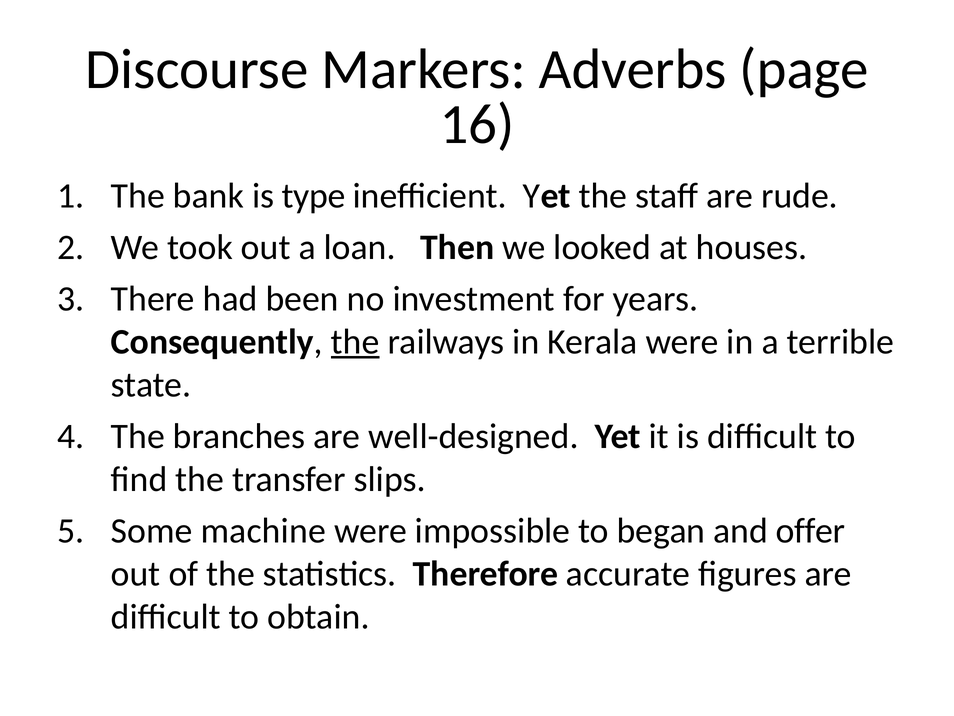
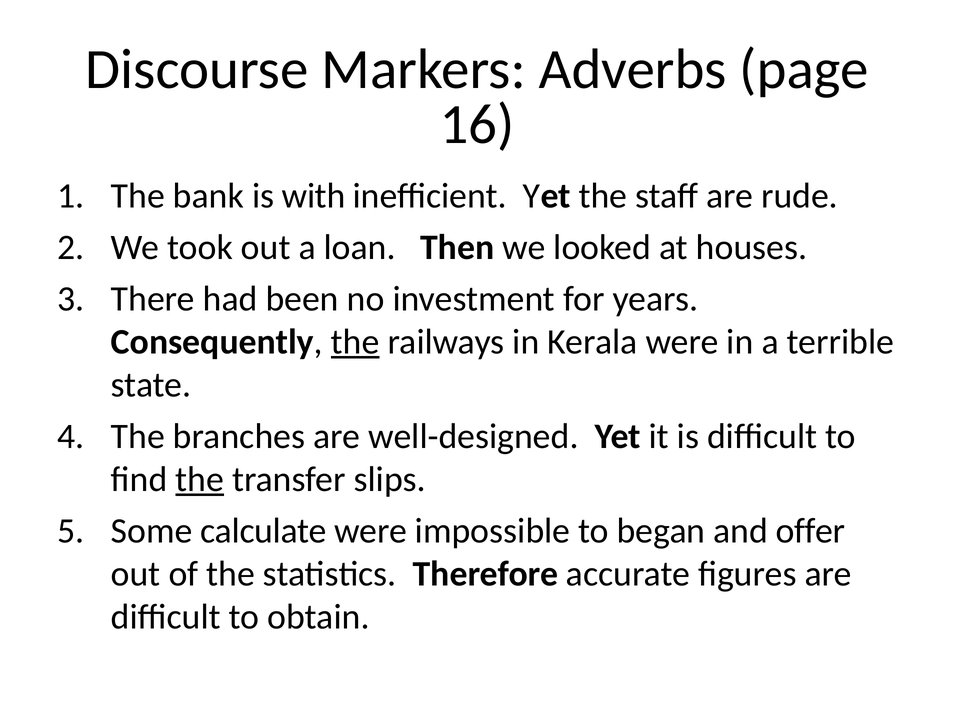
type: type -> with (314, 196)
the underline: none -> present (200, 479)
machine: machine -> calculate (263, 530)
